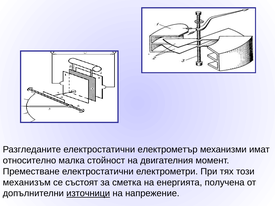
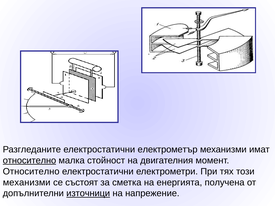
относително underline: none -> present (29, 161)
Преместване: Преместване -> Относително (31, 172)
механизъм: механизъм -> механизми (27, 183)
